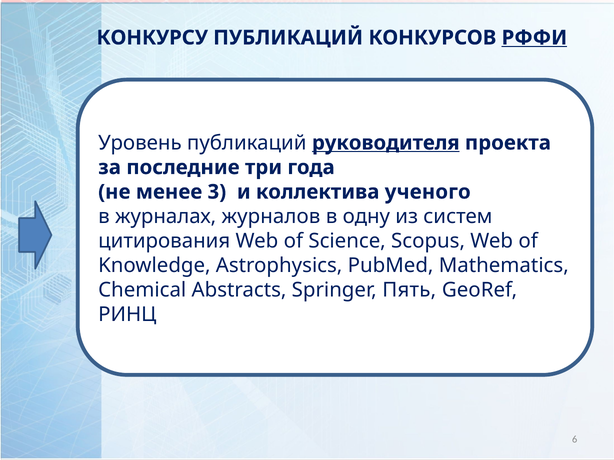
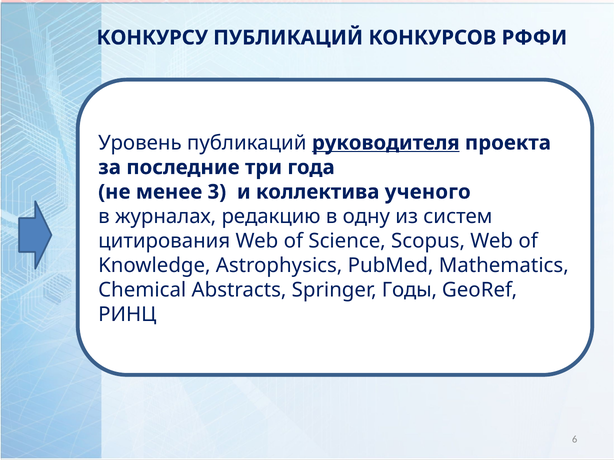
РФФИ underline: present -> none (534, 38)
журналов: журналов -> редакцию (271, 217)
Пять: Пять -> Годы (409, 290)
